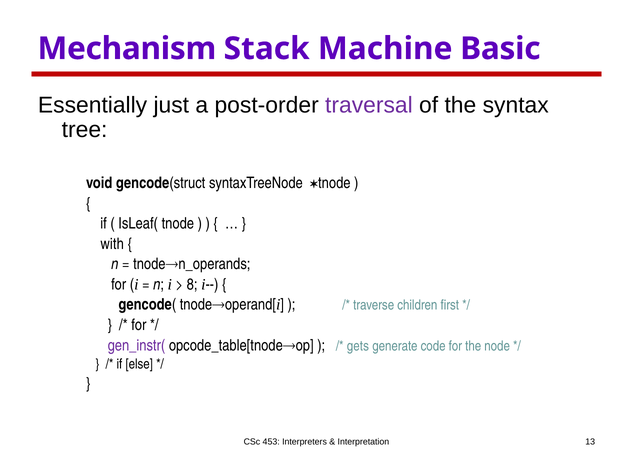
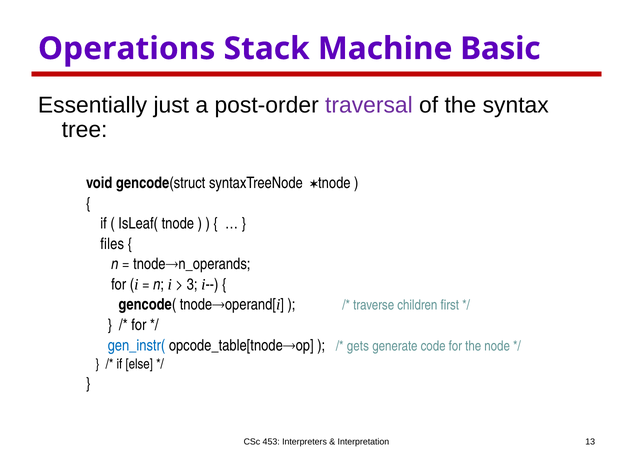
Mechanism: Mechanism -> Operations (127, 49)
with: with -> files (112, 244)
8: 8 -> 3 (192, 284)
gen_instr( colour: purple -> blue (136, 345)
